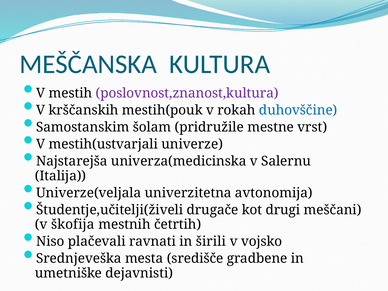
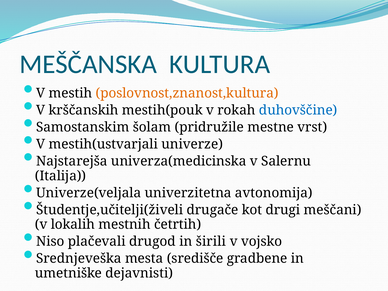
poslovnost,znanost,kultura colour: purple -> orange (187, 93)
škofija: škofija -> lokalih (73, 224)
ravnati: ravnati -> drugod (152, 241)
